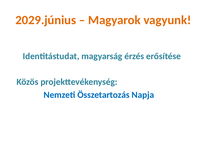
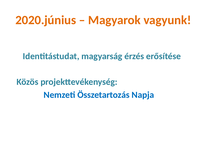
2029.június: 2029.június -> 2020.június (46, 20)
